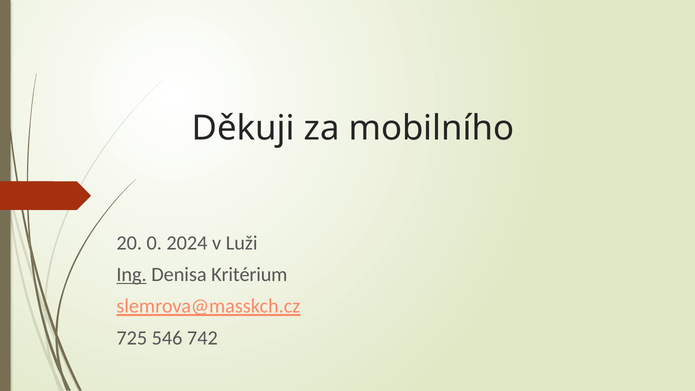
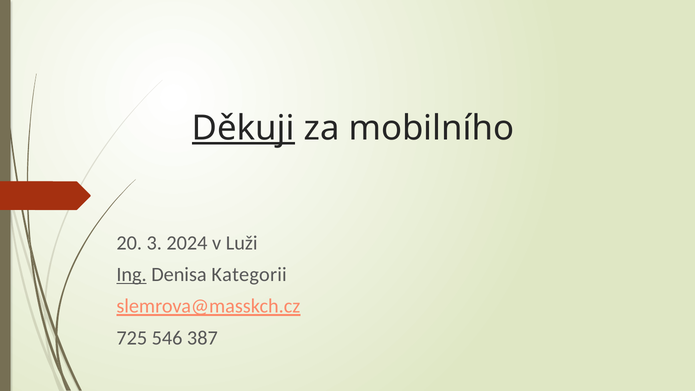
Děkuji underline: none -> present (243, 128)
0: 0 -> 3 (154, 243)
Kritérium: Kritérium -> Kategorii (249, 275)
742: 742 -> 387 (202, 338)
